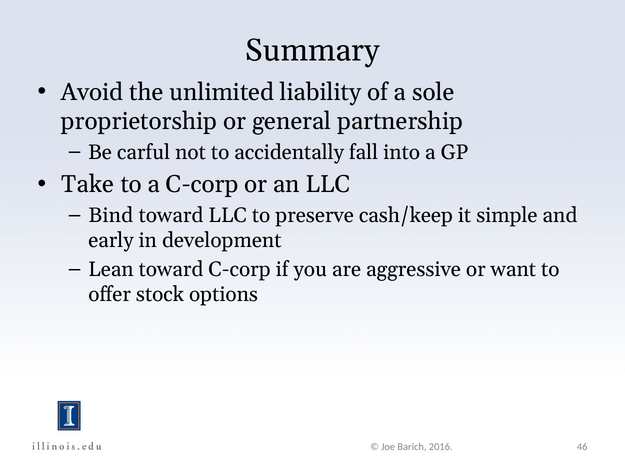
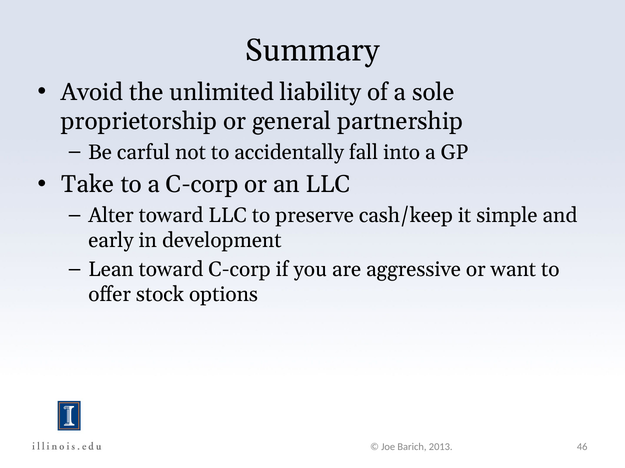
Bind: Bind -> Alter (111, 216)
2016: 2016 -> 2013 (441, 448)
